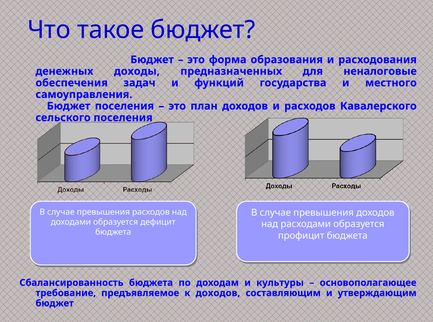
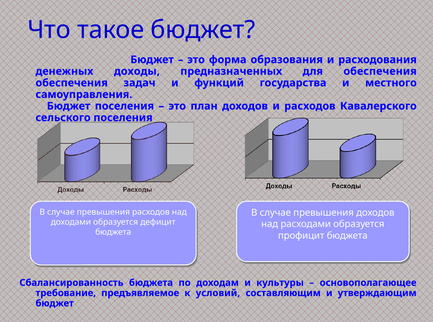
для неналоговые: неналоговые -> обеспечения (380, 71)
к доходов: доходов -> условий (218, 293)
